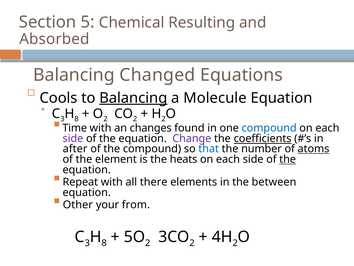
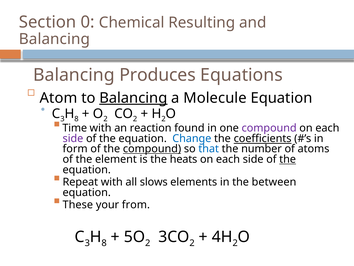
5: 5 -> 0 (88, 22)
Absorbed: Absorbed -> Balancing (54, 39)
Changed: Changed -> Produces (158, 75)
Cools: Cools -> Atom (58, 98)
changes: changes -> reaction (151, 128)
compound colour: blue -> purple (269, 128)
Change colour: purple -> blue (192, 138)
after: after -> form (75, 149)
compound underline: none -> present (152, 149)
atoms underline: present -> none (314, 149)
there: there -> slows (154, 182)
Other: Other -> These (78, 204)
